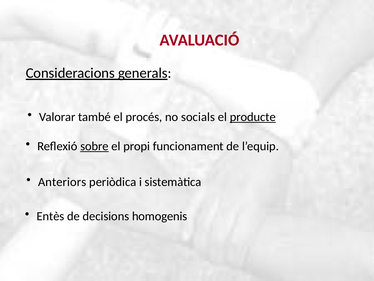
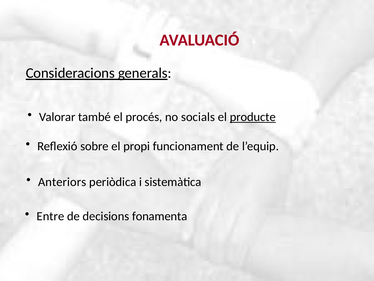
sobre underline: present -> none (94, 146)
Entès: Entès -> Entre (50, 216)
homogenis: homogenis -> fonamenta (160, 216)
